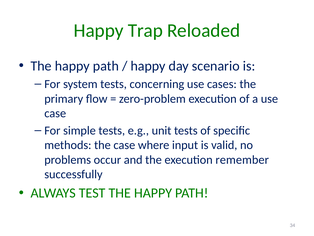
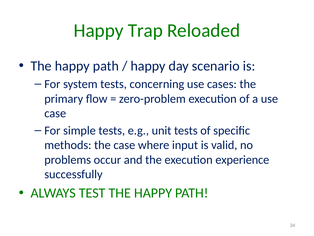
remember: remember -> experience (242, 159)
